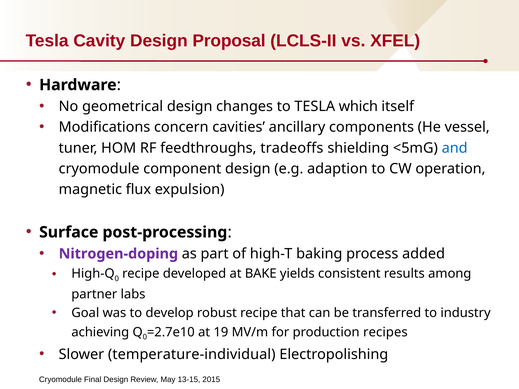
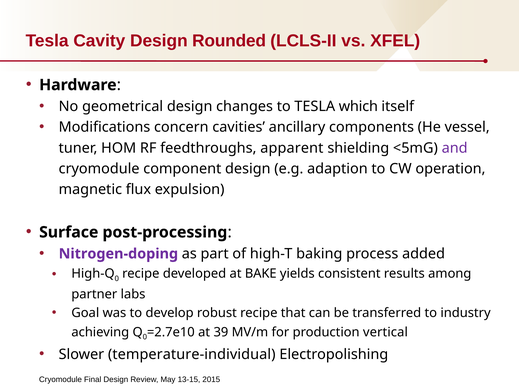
Proposal: Proposal -> Rounded (229, 41)
tradeoffs: tradeoffs -> apparent (292, 148)
and colour: blue -> purple (455, 148)
19: 19 -> 39 (221, 332)
recipes: recipes -> vertical (385, 332)
